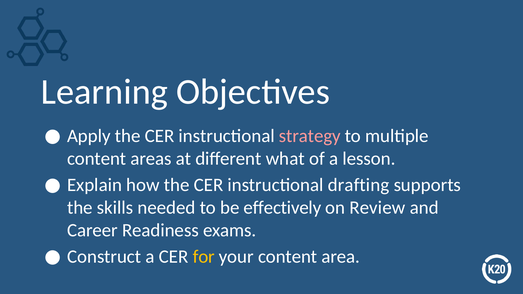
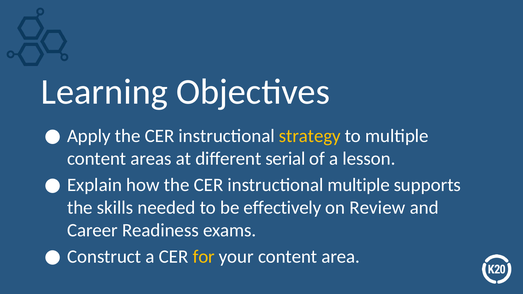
strategy colour: pink -> yellow (310, 136)
what: what -> serial (285, 159)
instructional drafting: drafting -> multiple (359, 185)
